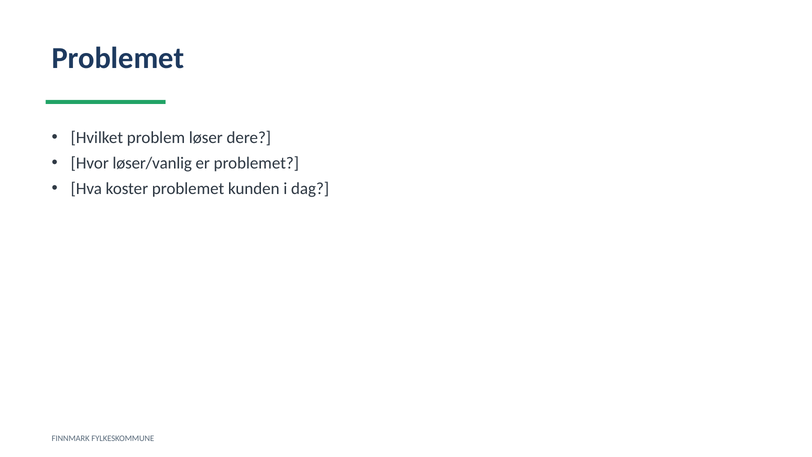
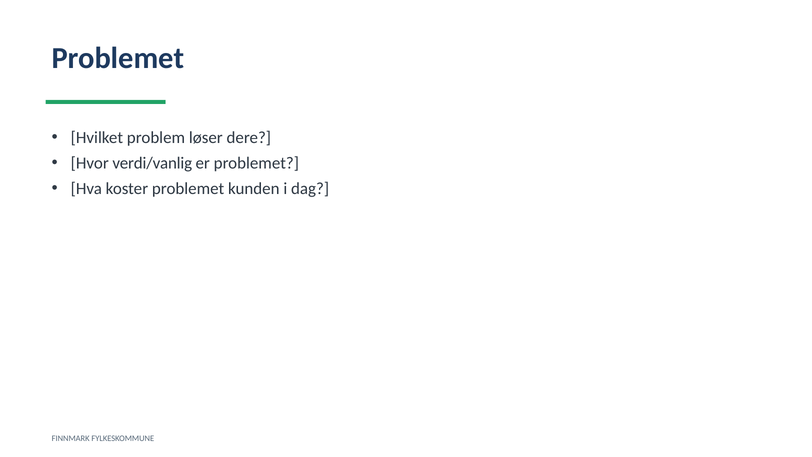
løser/vanlig: løser/vanlig -> verdi/vanlig (152, 163)
